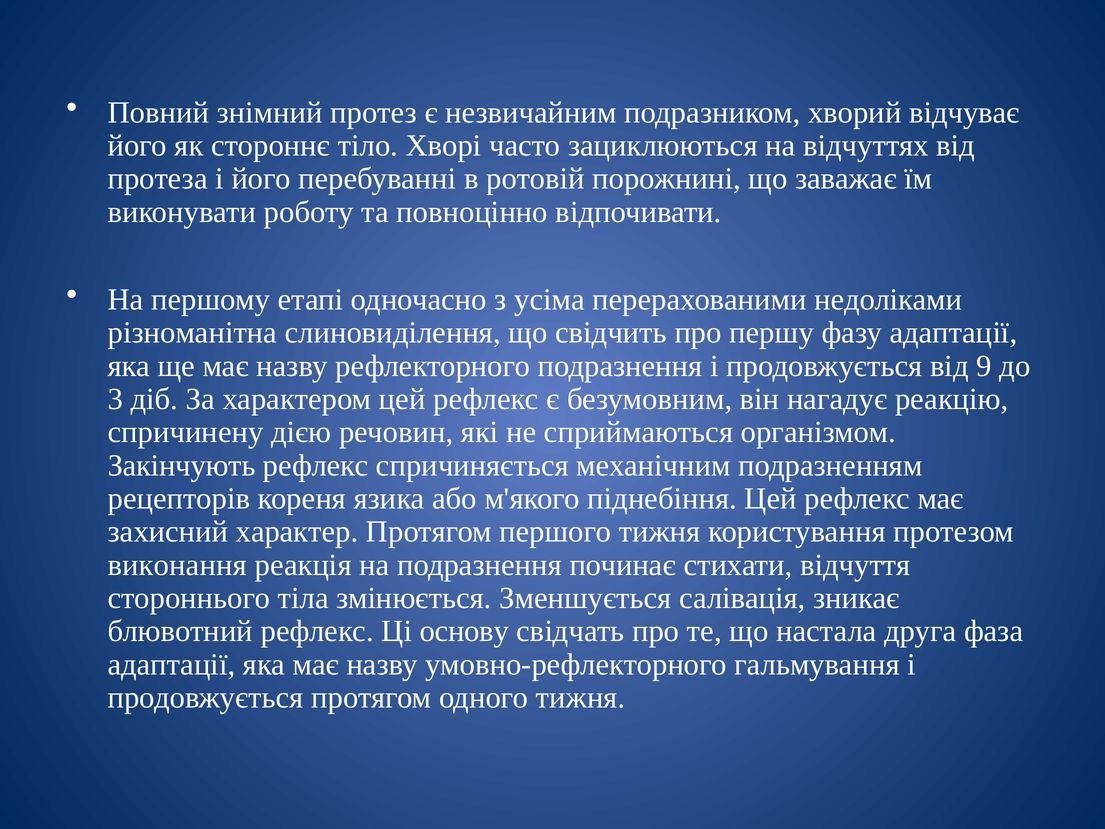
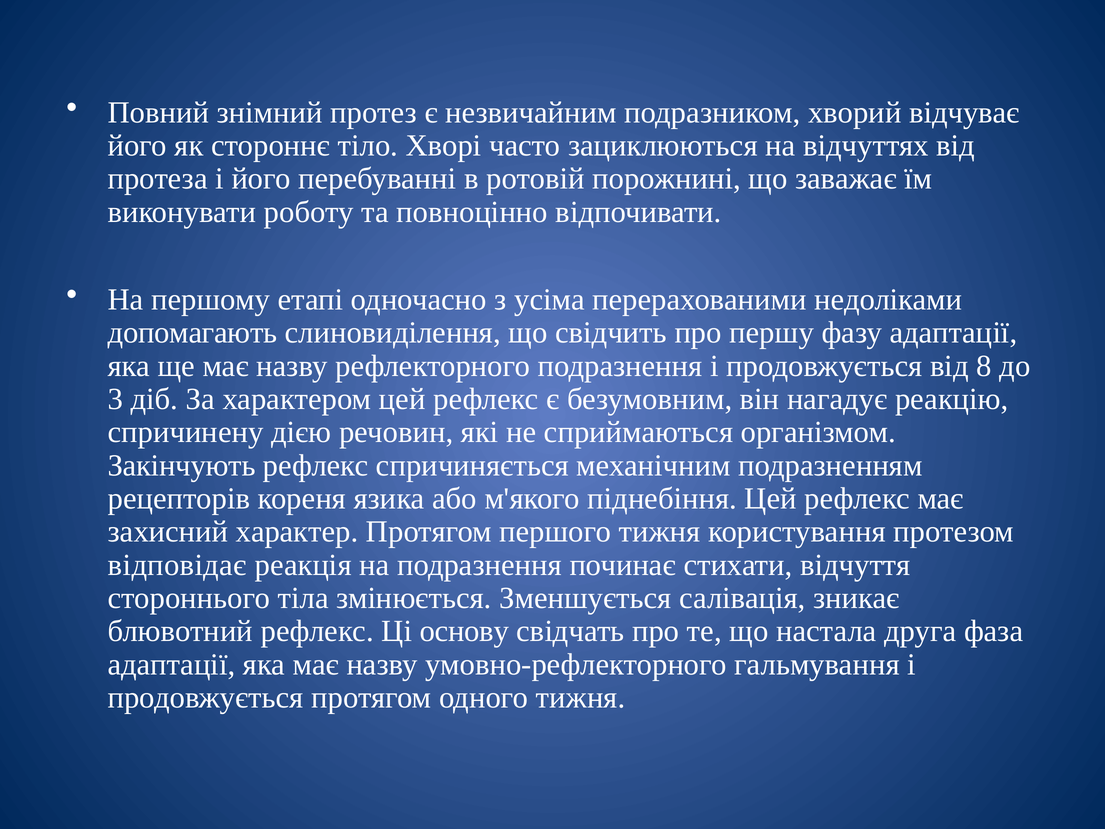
різноманітна: різноманітна -> допомагають (193, 333)
9: 9 -> 8 (984, 366)
виконання: виконання -> відповідає (177, 565)
